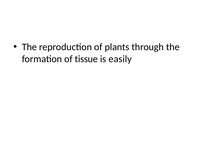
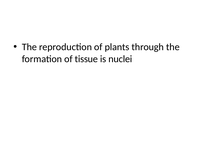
easily: easily -> nuclei (120, 59)
